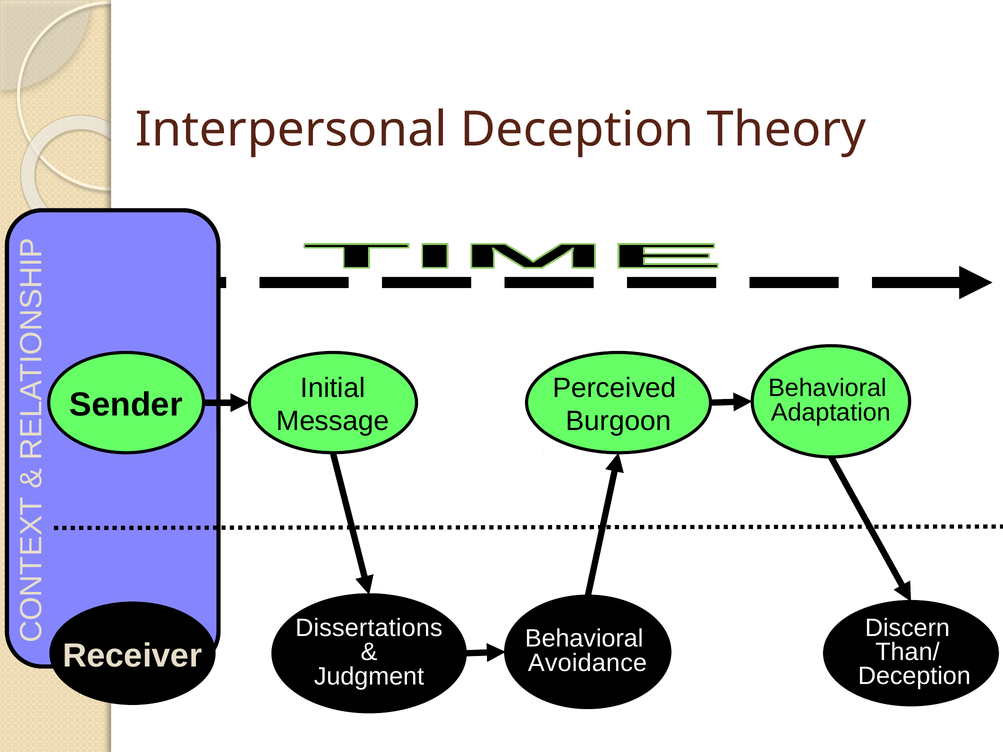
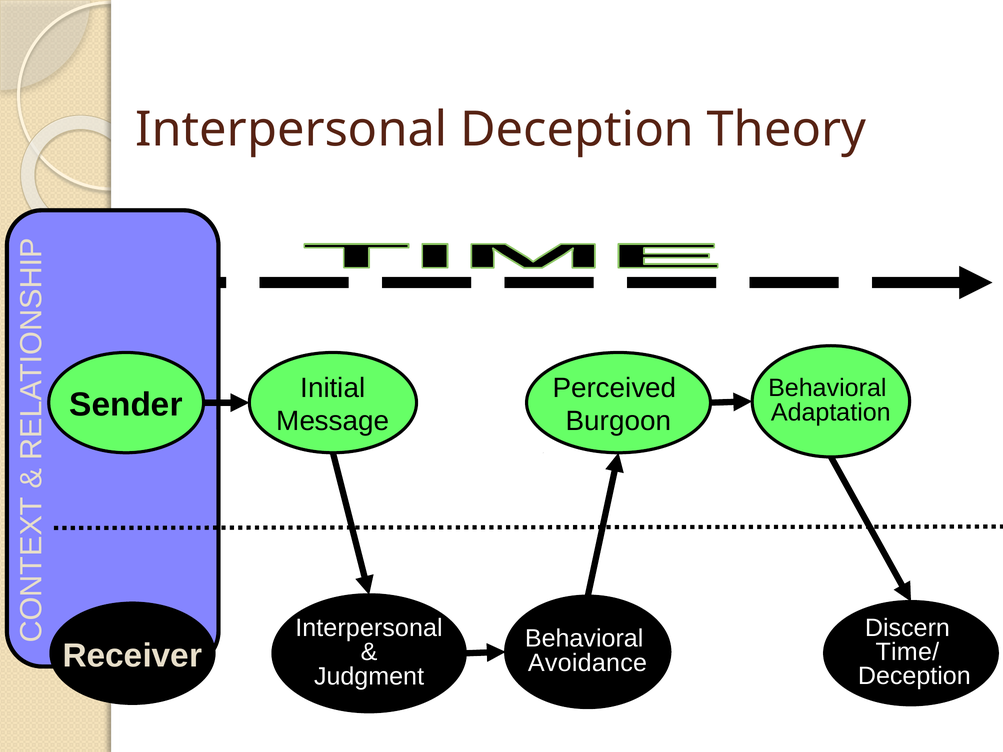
Dissertations: Dissertations -> Interpersonal (369, 628)
Than/: Than/ -> Time/ (907, 652)
